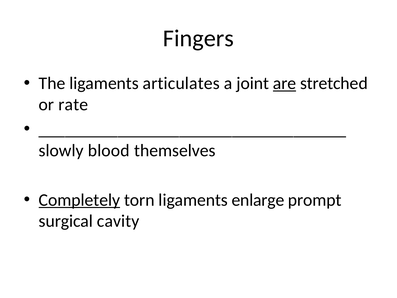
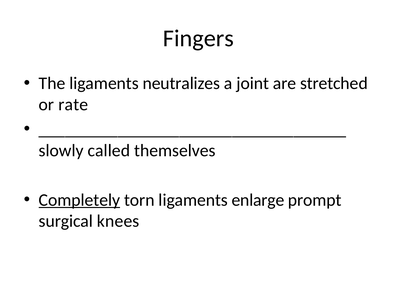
articulates: articulates -> neutralizes (181, 83)
are underline: present -> none (285, 83)
blood: blood -> called (109, 150)
cavity: cavity -> knees (118, 221)
